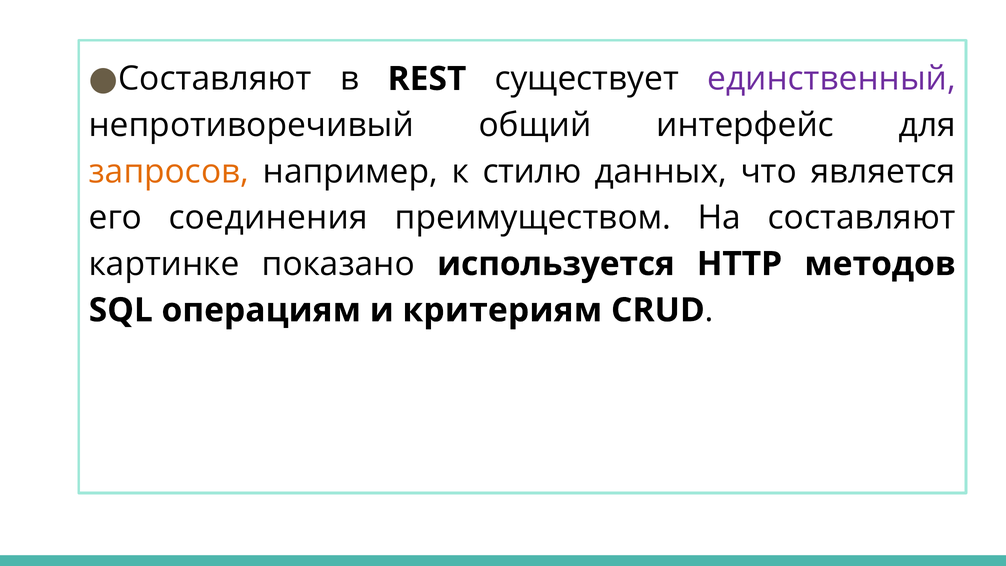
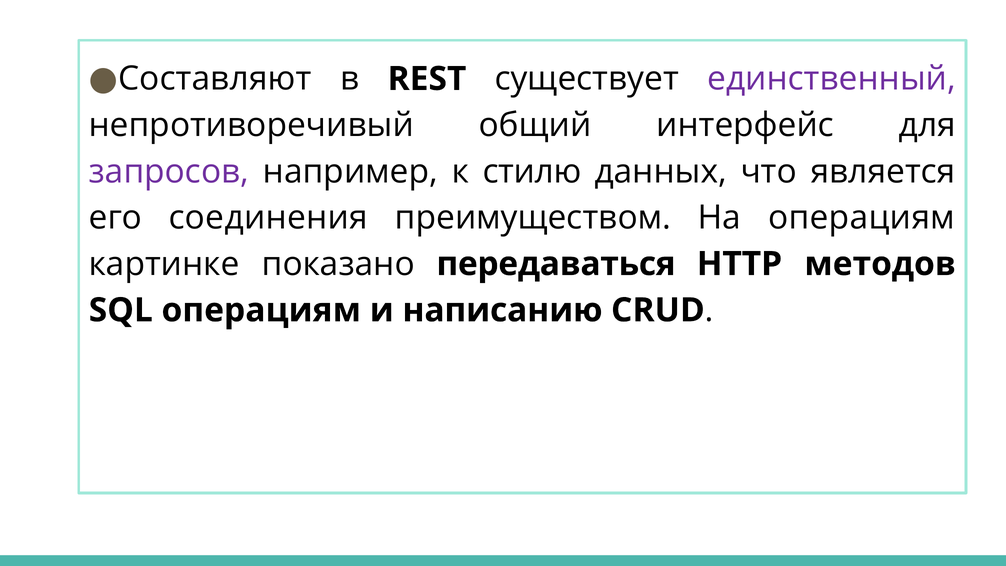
запросов colour: orange -> purple (169, 171)
На составляют: составляют -> операциям (862, 218)
используется: используется -> передаваться (556, 264)
критериям: критериям -> написанию (502, 310)
